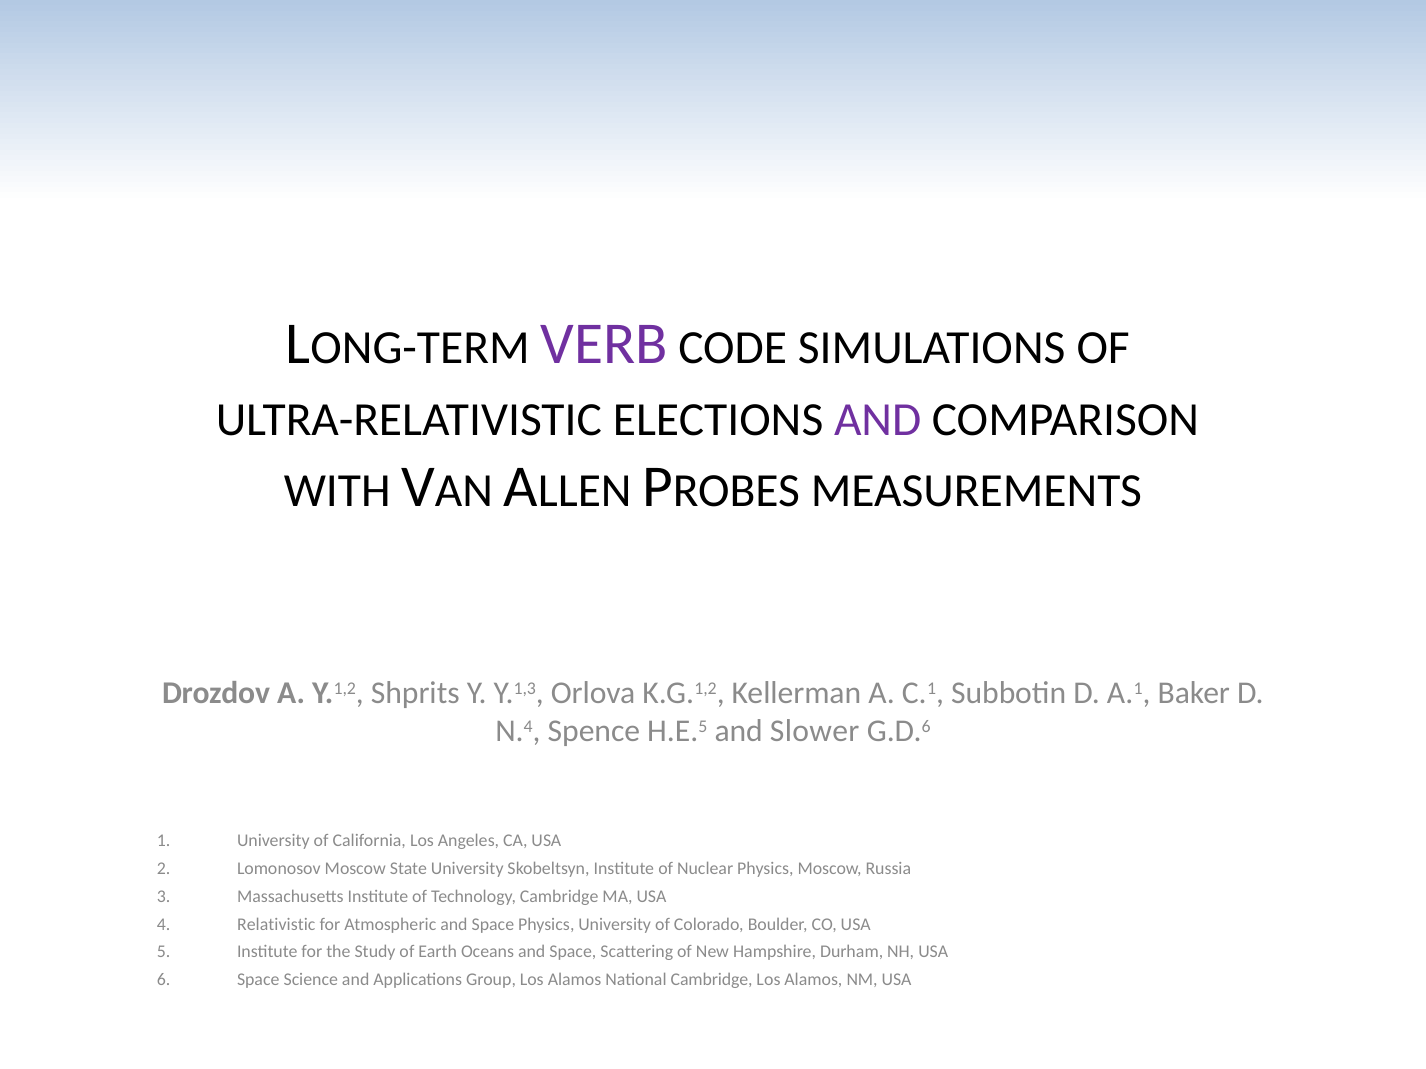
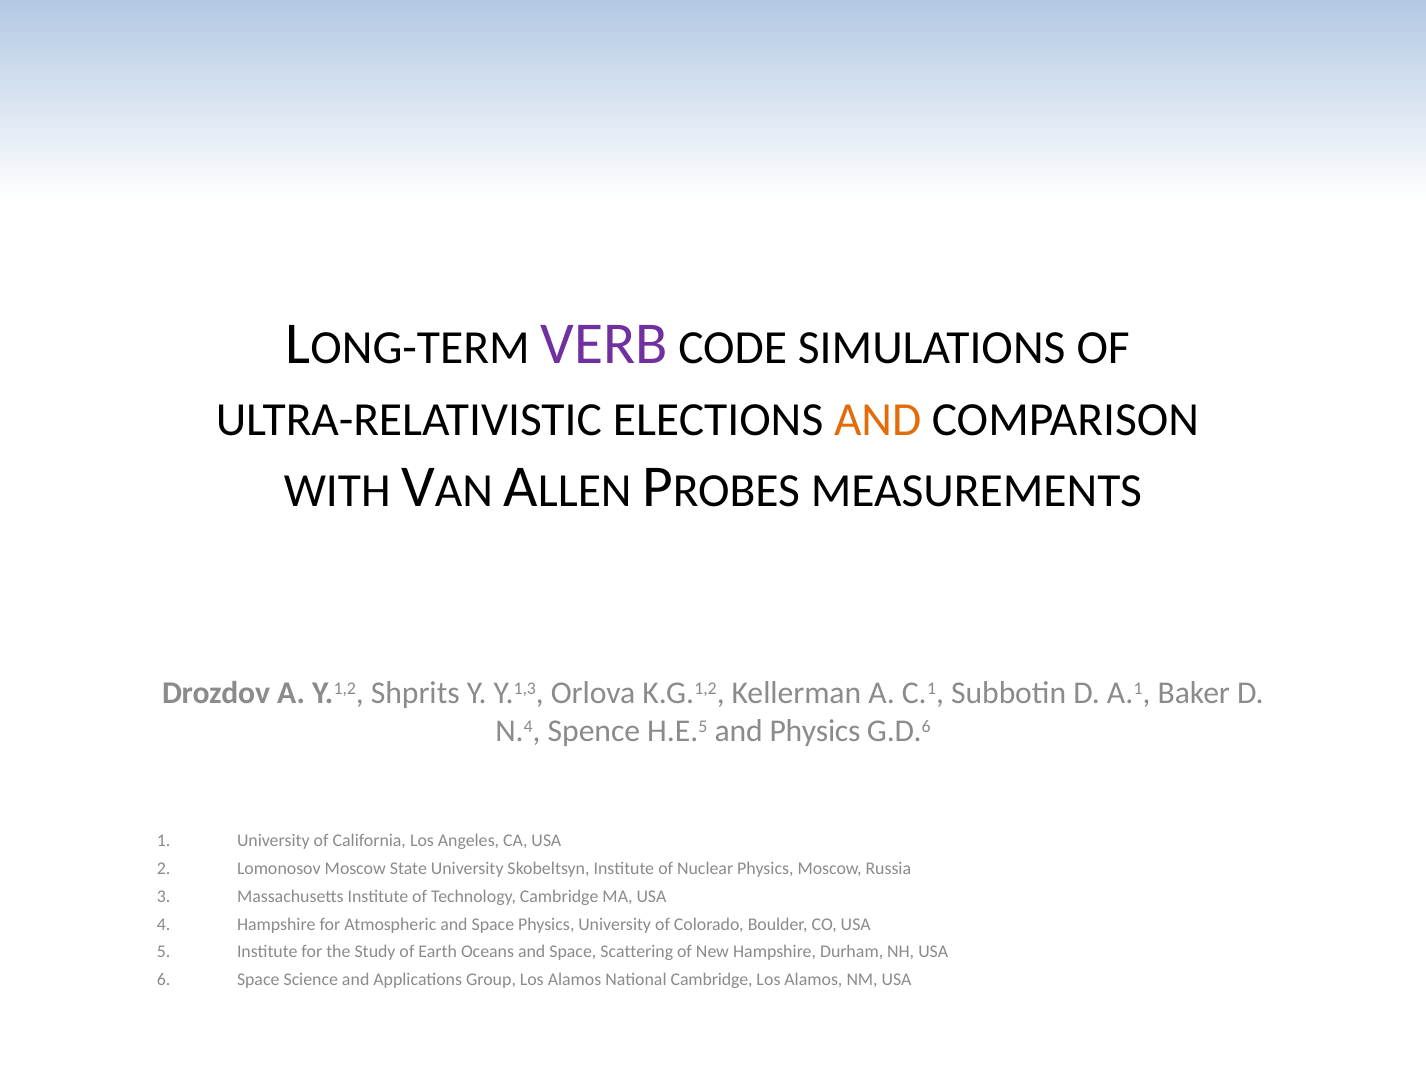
AND colour: purple -> orange (878, 420)
and Slower: Slower -> Physics (815, 732)
Relativistic: Relativistic -> Hampshire (276, 925)
